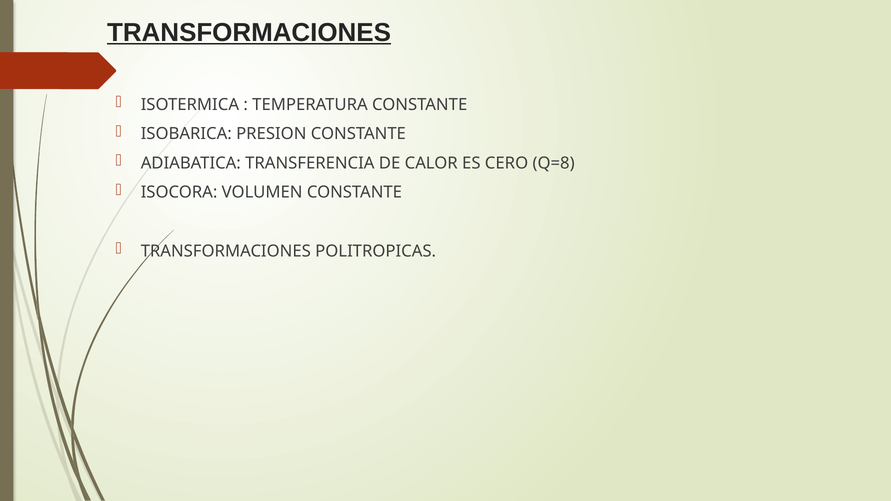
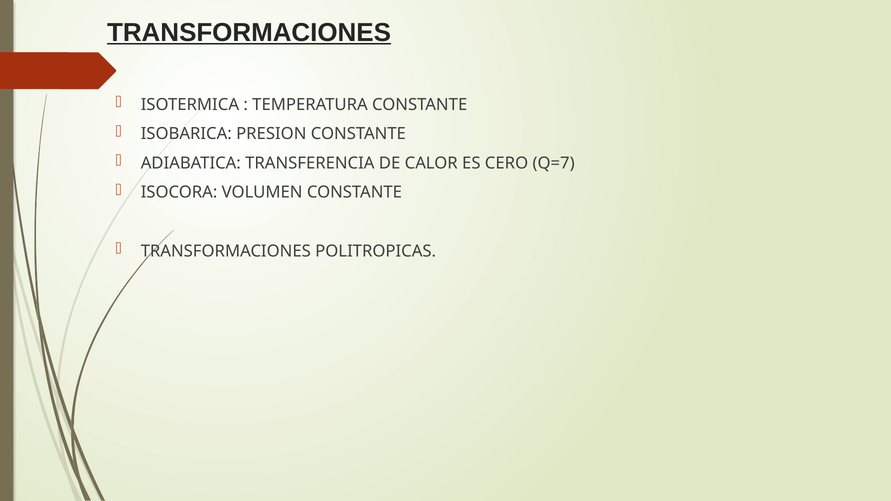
Q=8: Q=8 -> Q=7 (554, 163)
